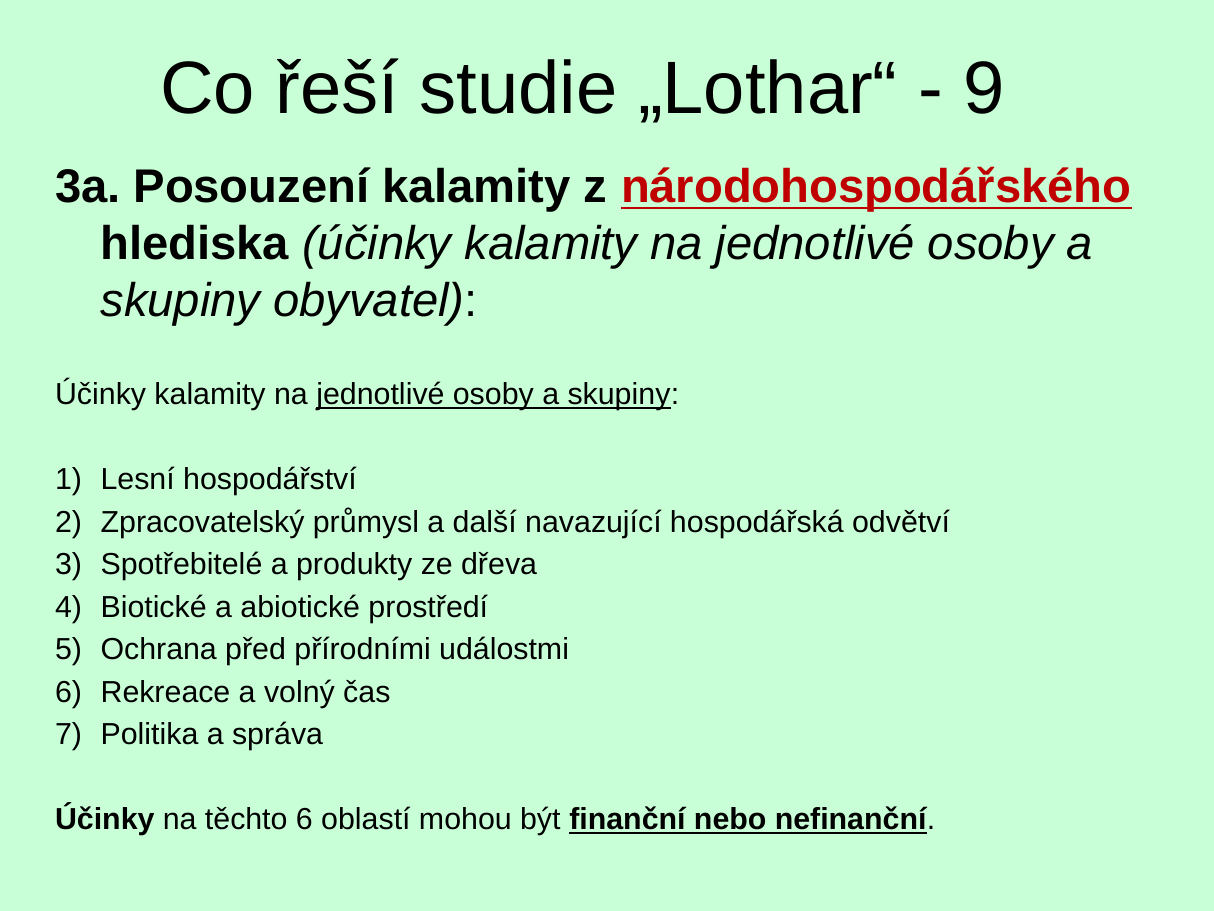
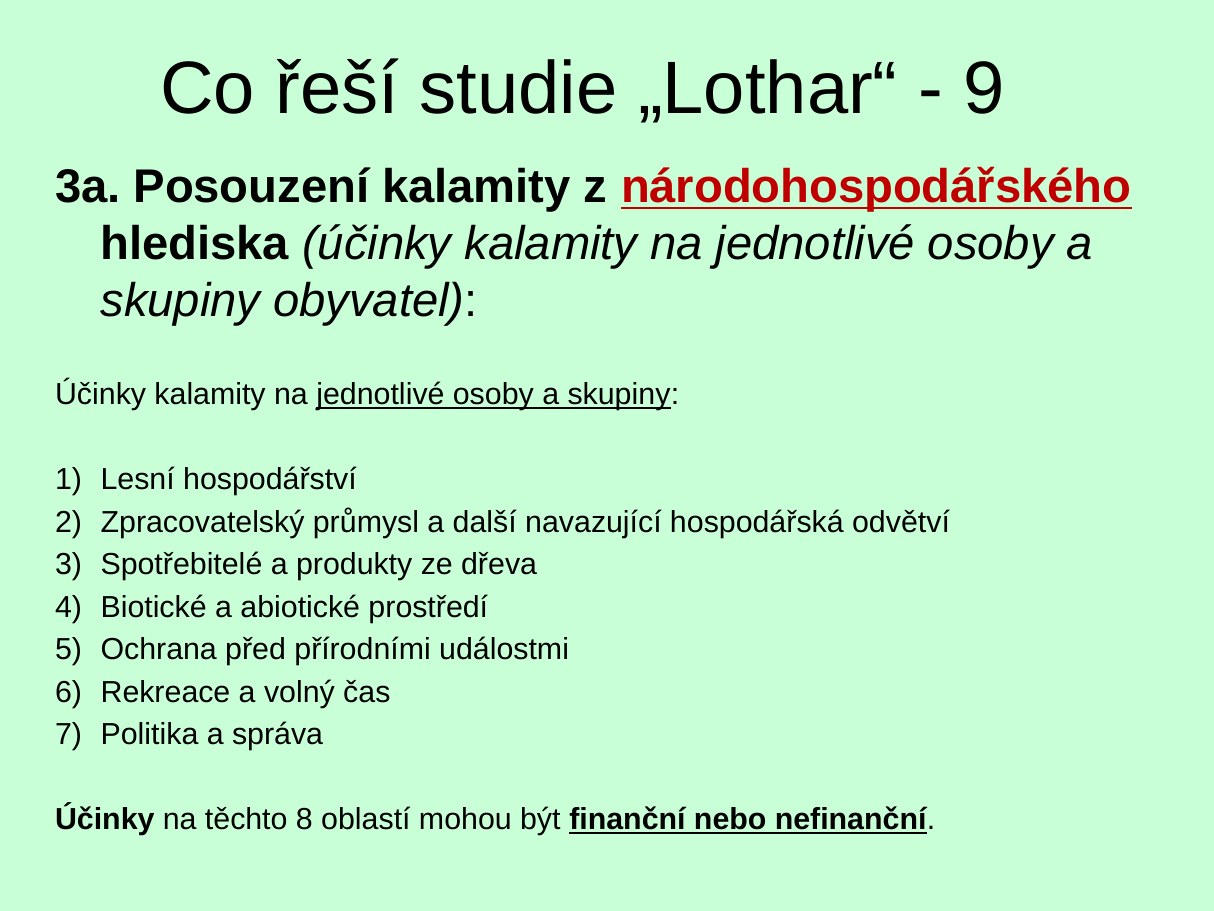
těchto 6: 6 -> 8 (304, 819)
